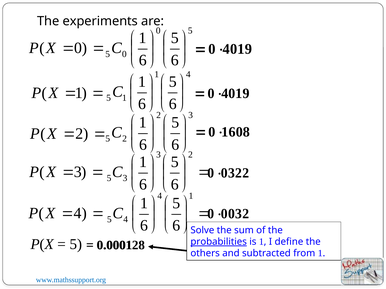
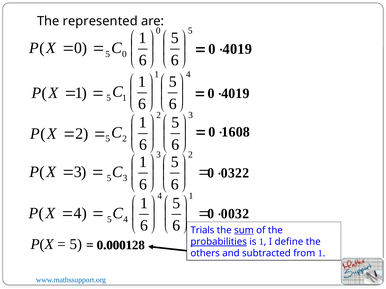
experiments: experiments -> represented (100, 21)
Solve: Solve -> Trials (202, 231)
sum underline: none -> present (244, 231)
